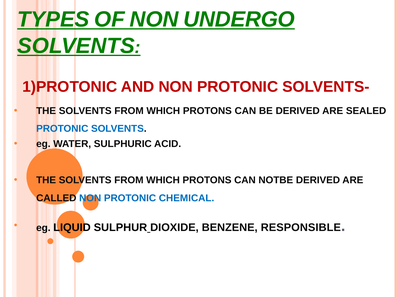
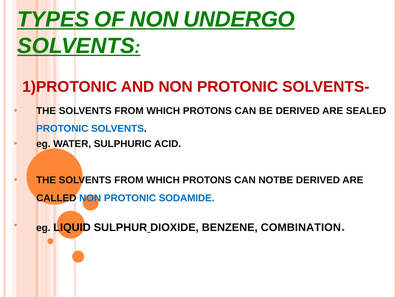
CHEMICAL: CHEMICAL -> SODAMIDE (187, 198)
RESPONSIBLE: RESPONSIBLE -> COMBINATION (301, 228)
